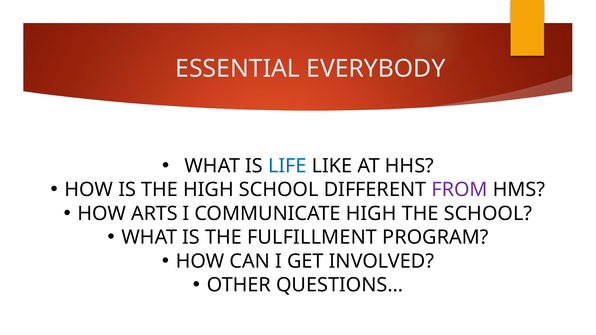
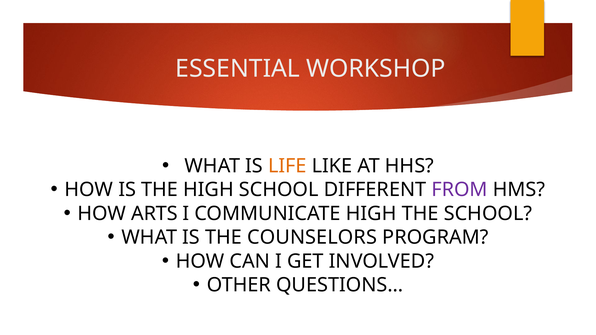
EVERYBODY: EVERYBODY -> WORKSHOP (376, 69)
LIFE colour: blue -> orange (287, 166)
FULFILLMENT: FULFILLMENT -> COUNSELORS (312, 238)
